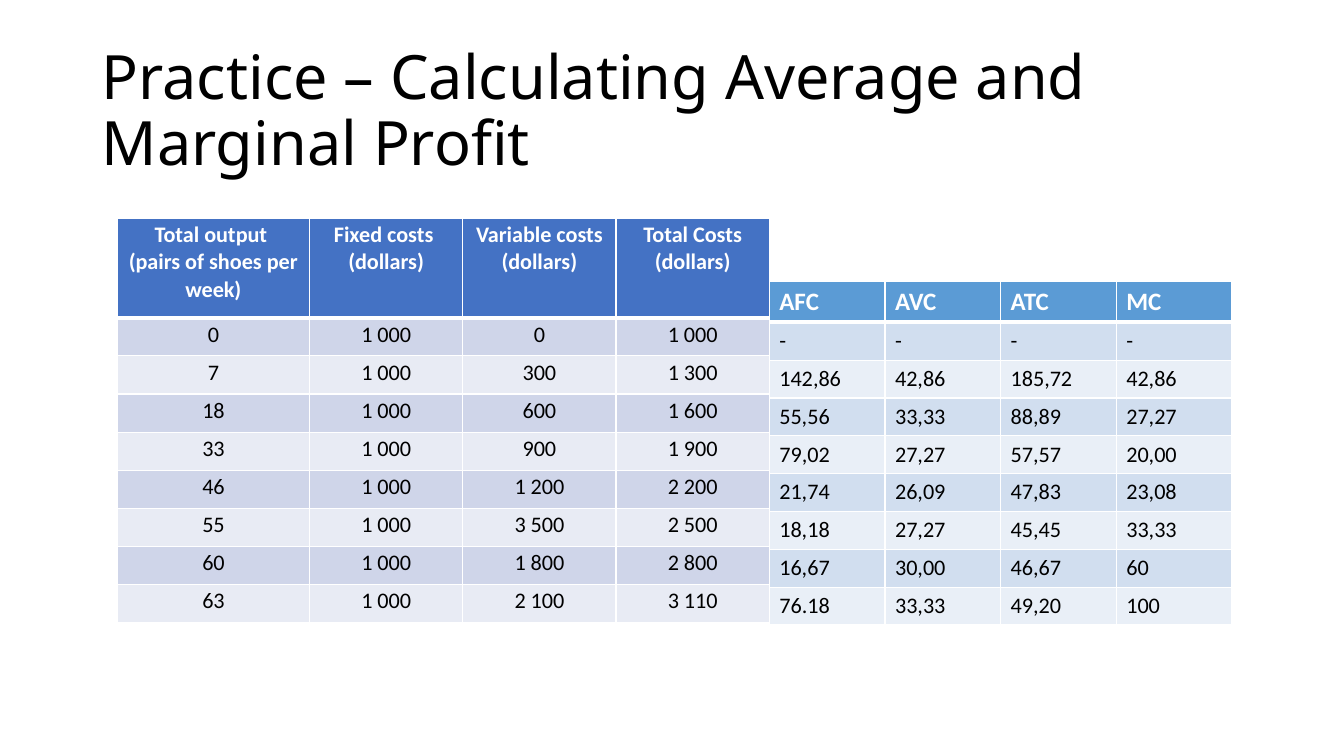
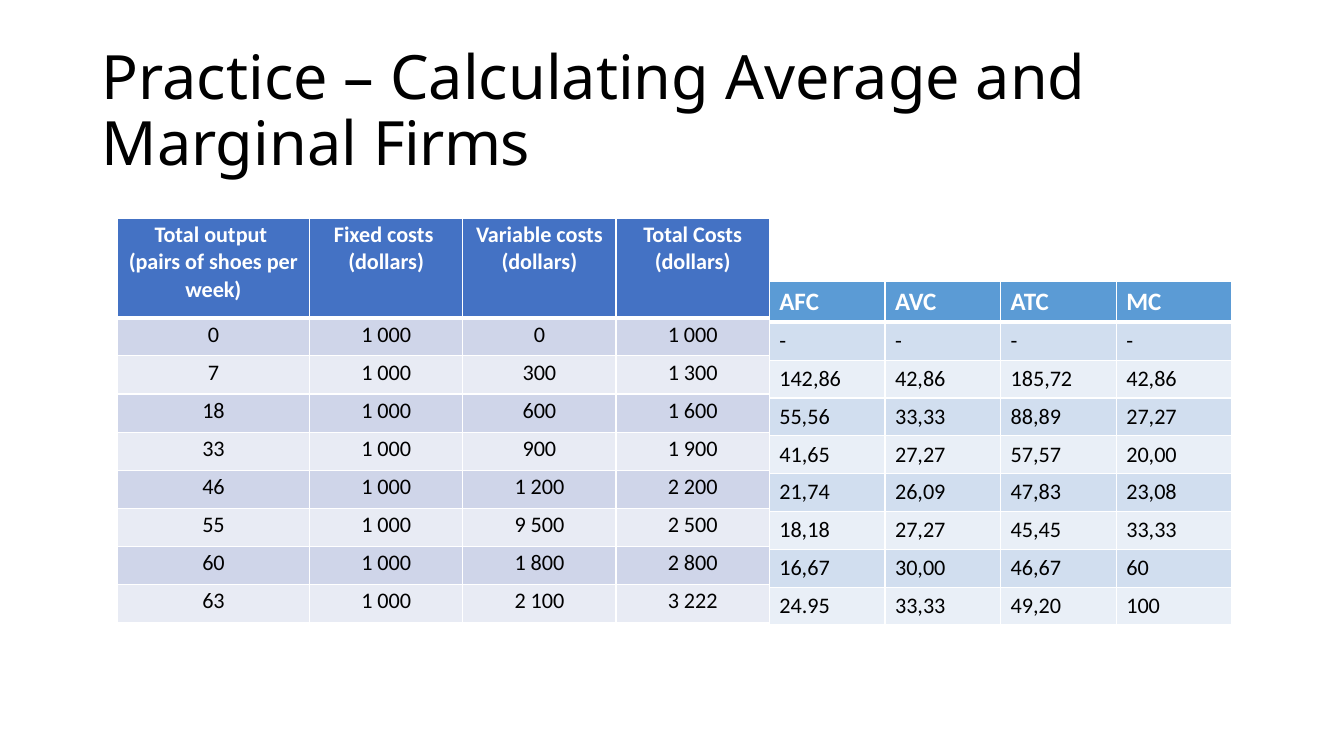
Profit: Profit -> Firms (451, 145)
79,02: 79,02 -> 41,65 (805, 455)
000 3: 3 -> 9 (520, 526)
110: 110 -> 222 (701, 602)
76.18: 76.18 -> 24.95 (805, 606)
